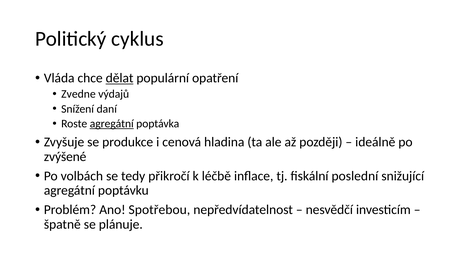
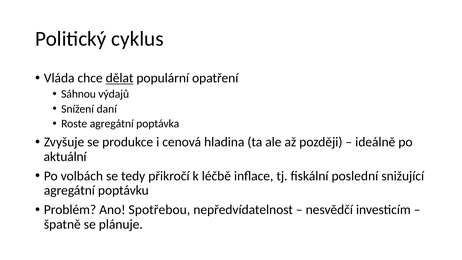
Zvedne: Zvedne -> Sáhnou (79, 94)
agregátní underline: present -> none (112, 124)
zvýšené: zvýšené -> aktuální (65, 157)
